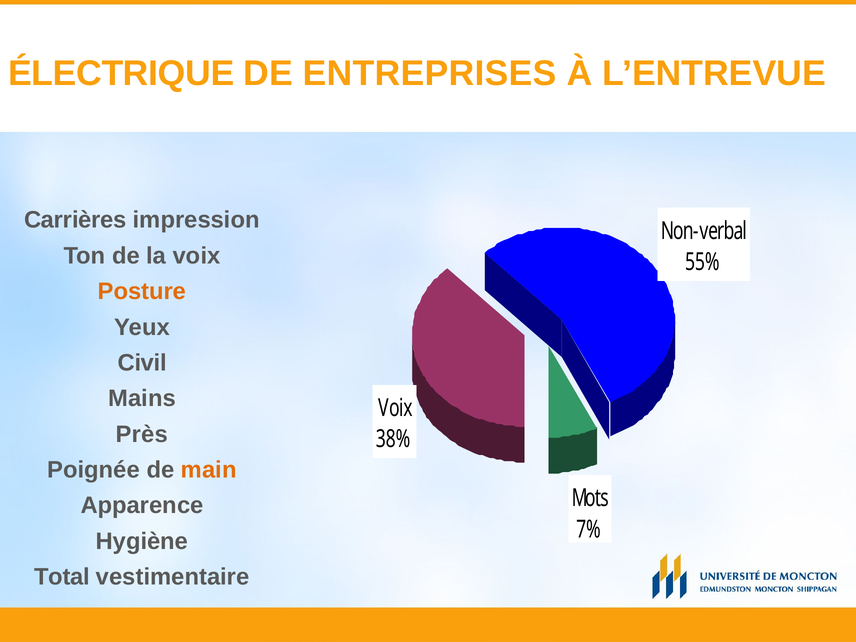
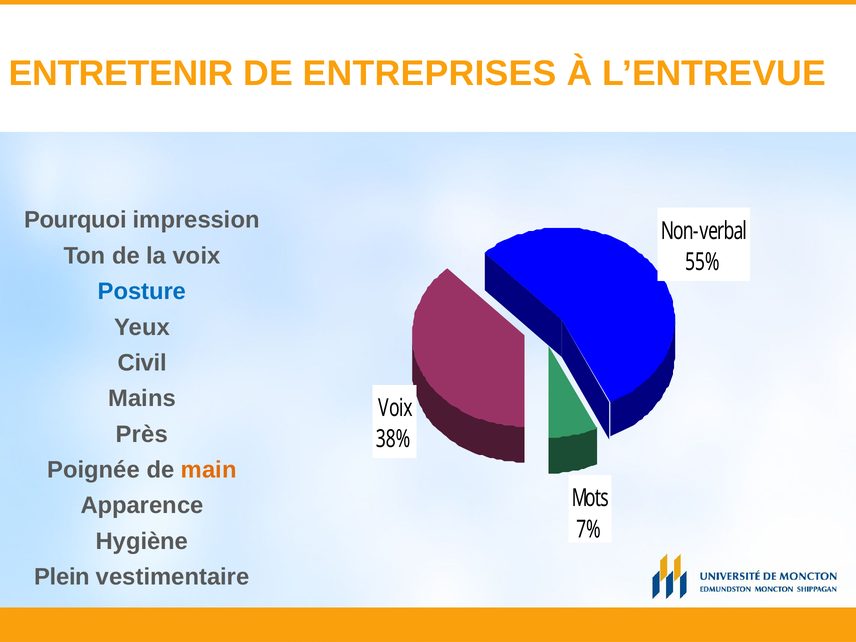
ÉLECTRIQUE: ÉLECTRIQUE -> ENTRETENIR (121, 73)
Carrières: Carrières -> Pourquoi (75, 220)
Posture colour: orange -> blue (142, 291)
Total: Total -> Plein (62, 577)
